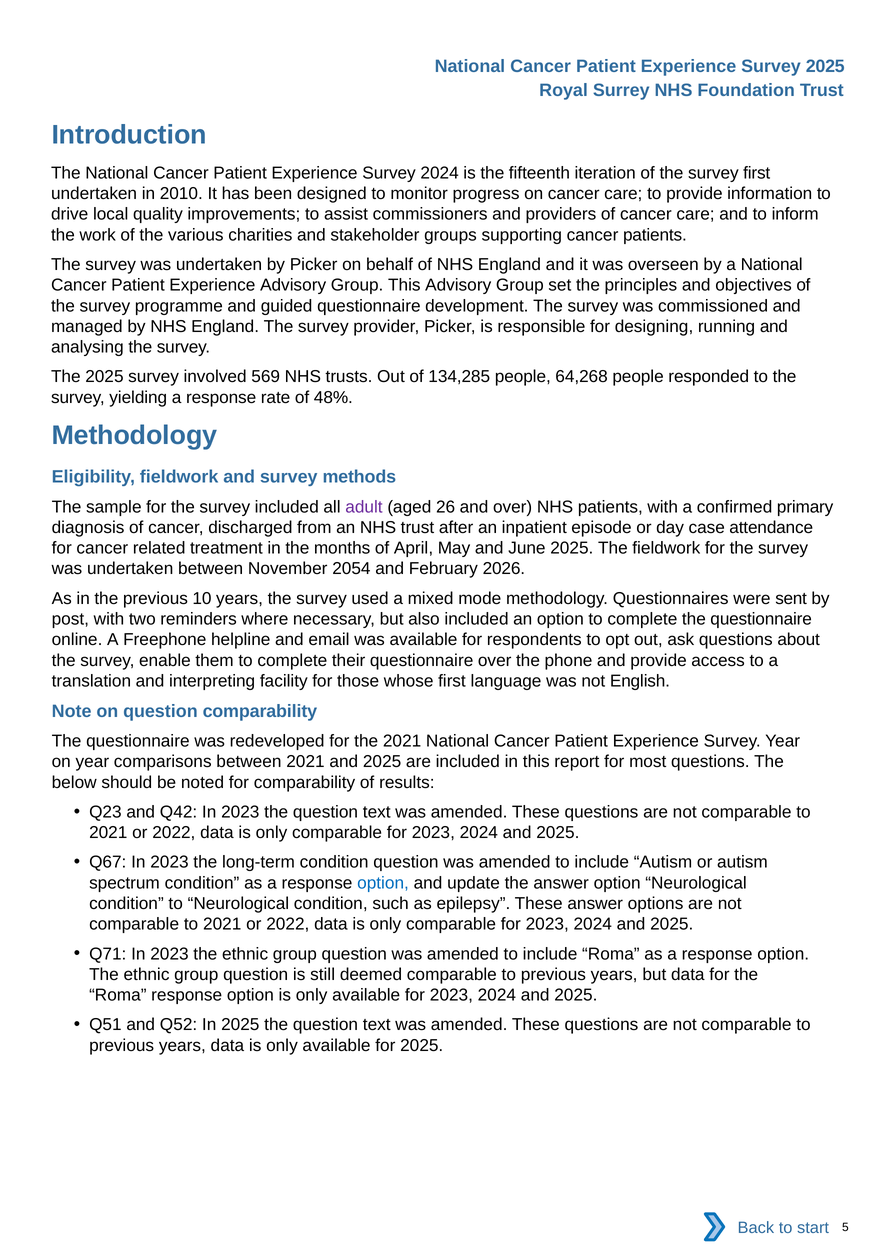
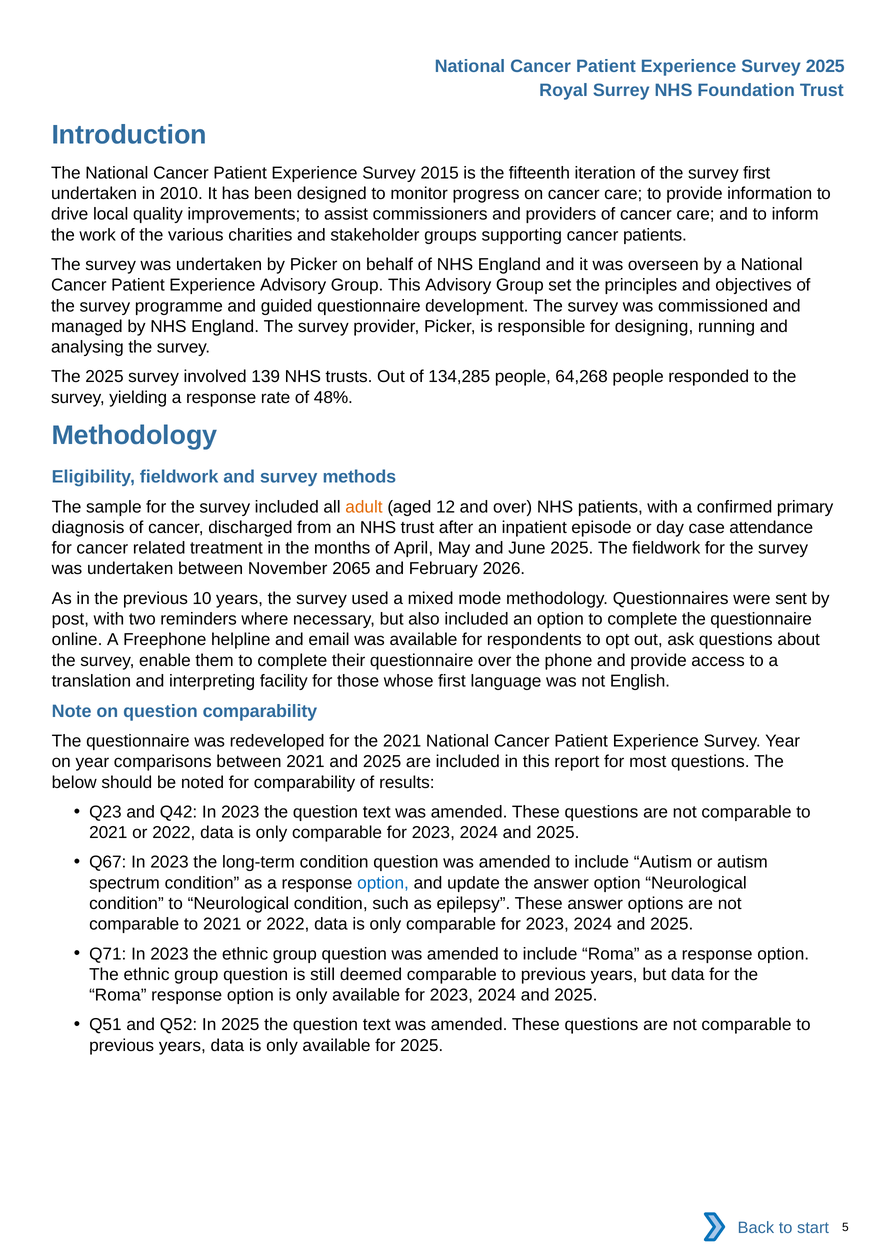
Survey 2024: 2024 -> 2015 (440, 173)
569: 569 -> 139 (266, 377)
adult colour: purple -> orange (364, 507)
26: 26 -> 12 (446, 507)
2054: 2054 -> 2065 (351, 569)
